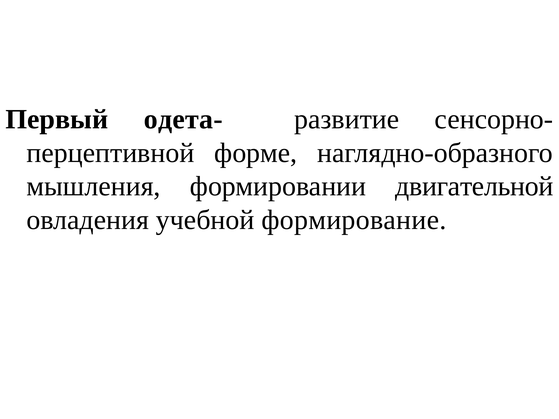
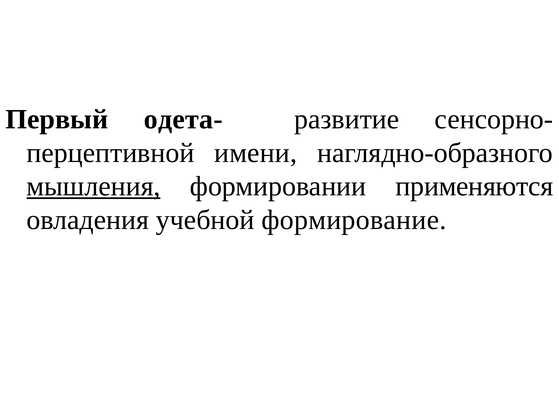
форме: форме -> имени (256, 153)
мышления underline: none -> present (94, 186)
двигательной: двигательной -> применяются (474, 186)
